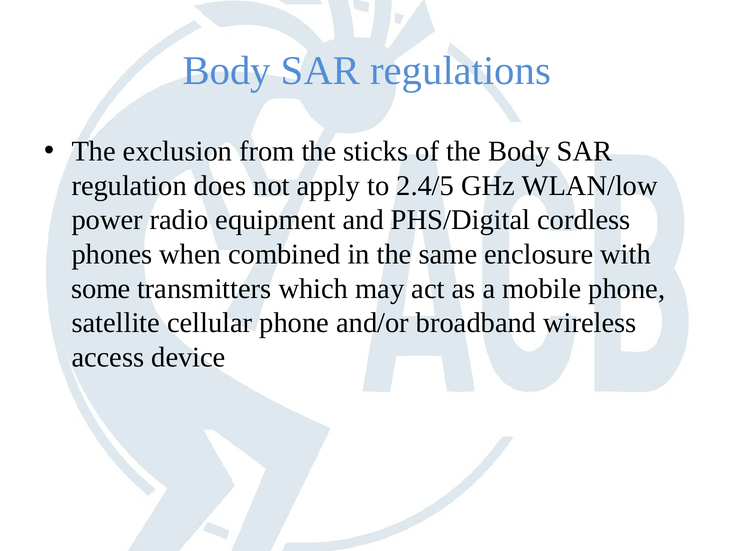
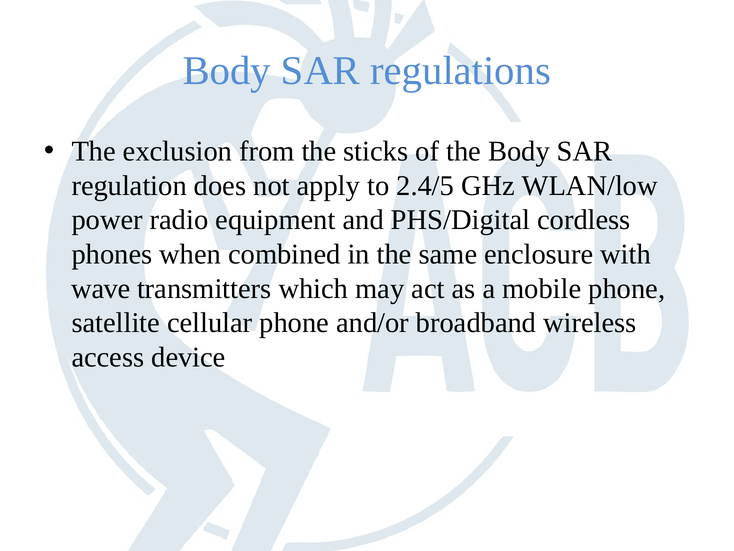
some: some -> wave (101, 288)
